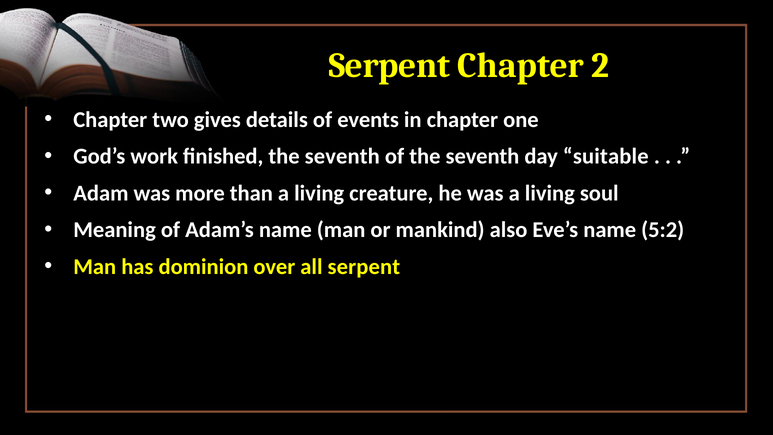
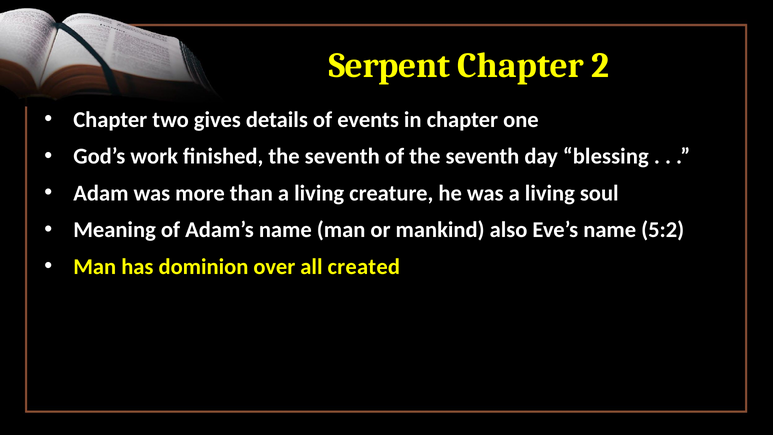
suitable: suitable -> blessing (606, 156)
all serpent: serpent -> created (364, 266)
